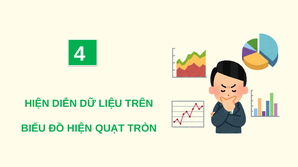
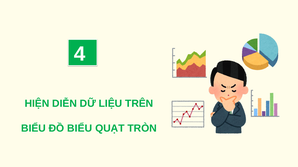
ĐỒ HIỆN: HIỆN -> BIỂU (80, 129)
